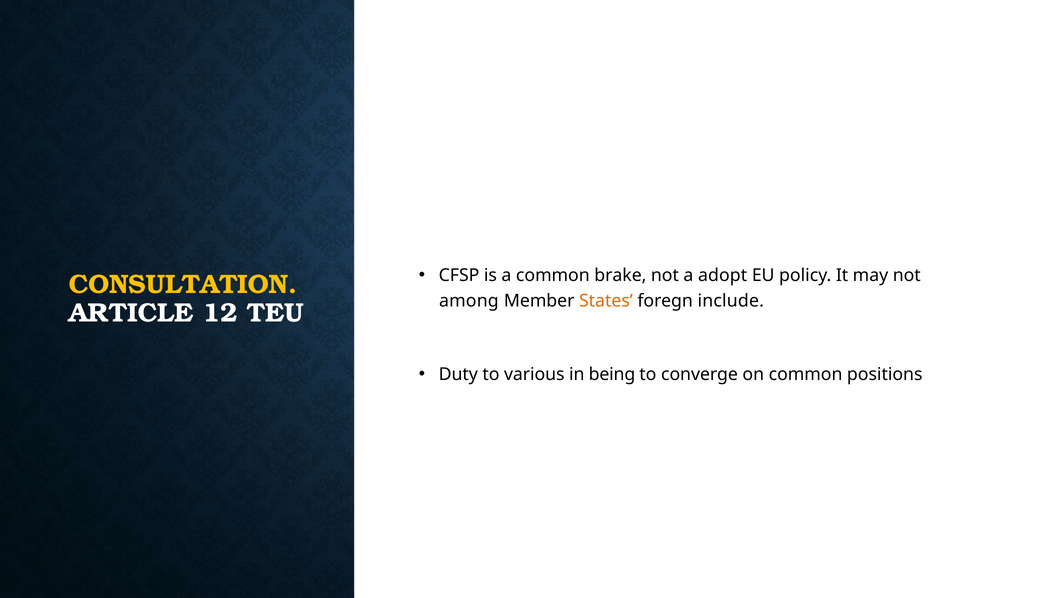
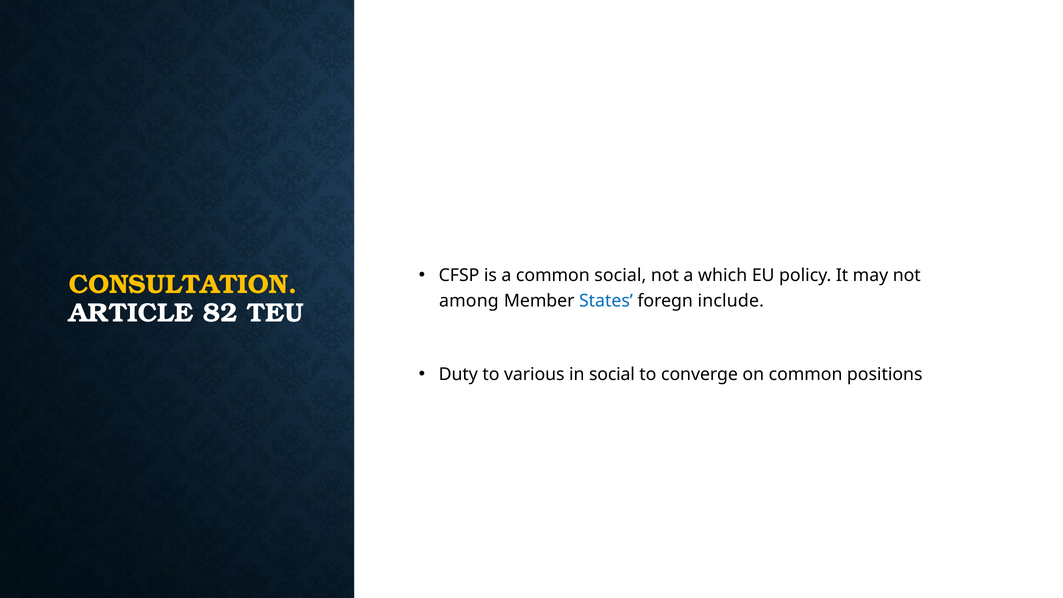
common brake: brake -> social (620, 276)
adopt: adopt -> which (723, 276)
States colour: orange -> blue (606, 301)
12: 12 -> 82 (220, 313)
in being: being -> social (612, 374)
